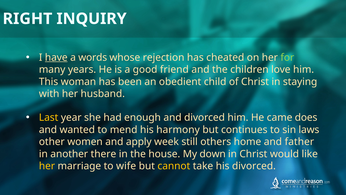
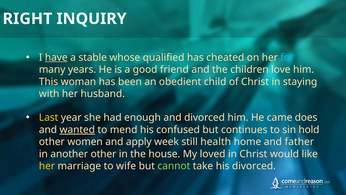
words: words -> stable (93, 57)
rejection: rejection -> qualified (164, 57)
for colour: light green -> light blue (287, 57)
wanted underline: none -> present (77, 129)
harmony: harmony -> confused (178, 129)
laws: laws -> hold (309, 129)
others: others -> health (216, 142)
another there: there -> other (103, 154)
down: down -> loved (213, 154)
cannot colour: yellow -> light green (174, 166)
